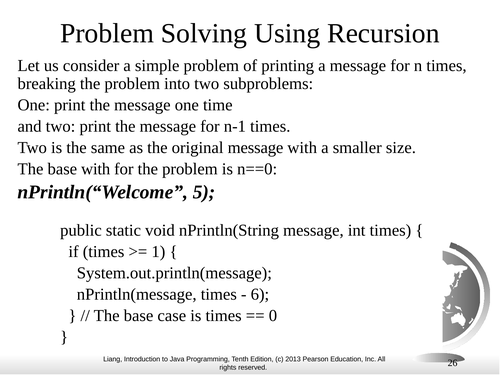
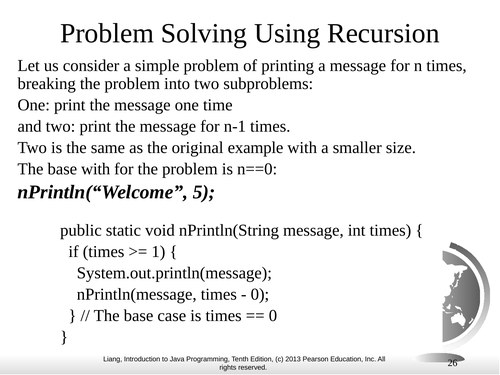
original message: message -> example (256, 148)
6: 6 -> 0 (260, 294)
